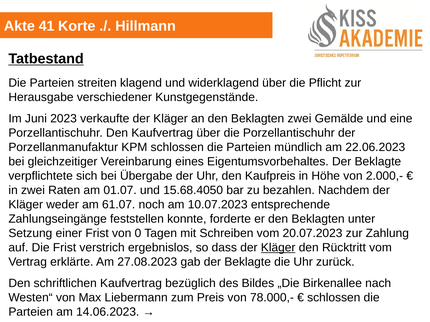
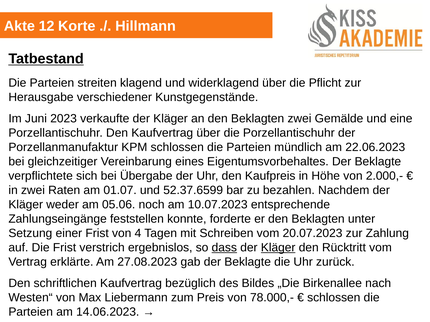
41: 41 -> 12 (47, 26)
15.68.4050: 15.68.4050 -> 52.37.6599 (193, 191)
61.07: 61.07 -> 05.06 (119, 205)
0: 0 -> 4 (138, 234)
dass underline: none -> present (224, 248)
